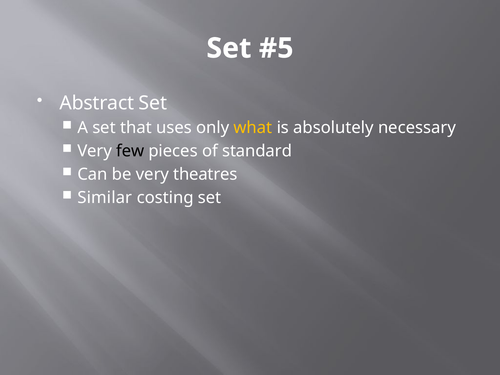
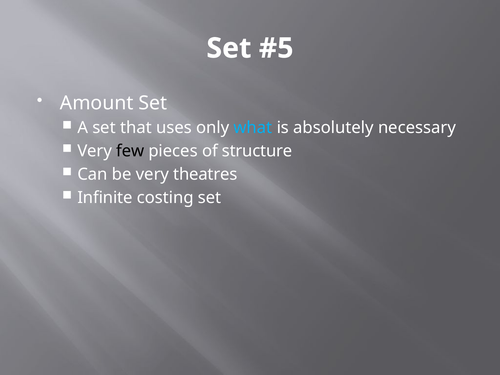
Abstract: Abstract -> Amount (97, 103)
what colour: yellow -> light blue (253, 128)
standard: standard -> structure (257, 151)
Similar: Similar -> Infinite (105, 198)
